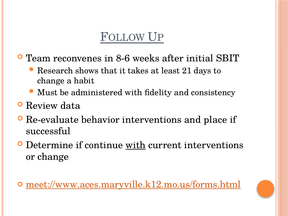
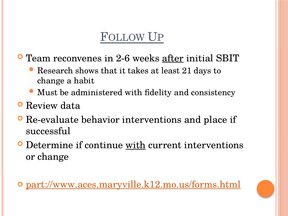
8-6: 8-6 -> 2-6 (123, 58)
after underline: none -> present (173, 58)
meet://www.aces.maryville.k12.mo.us/forms.html: meet://www.aces.maryville.k12.mo.us/forms.html -> part://www.aces.maryville.k12.mo.us/forms.html (133, 185)
